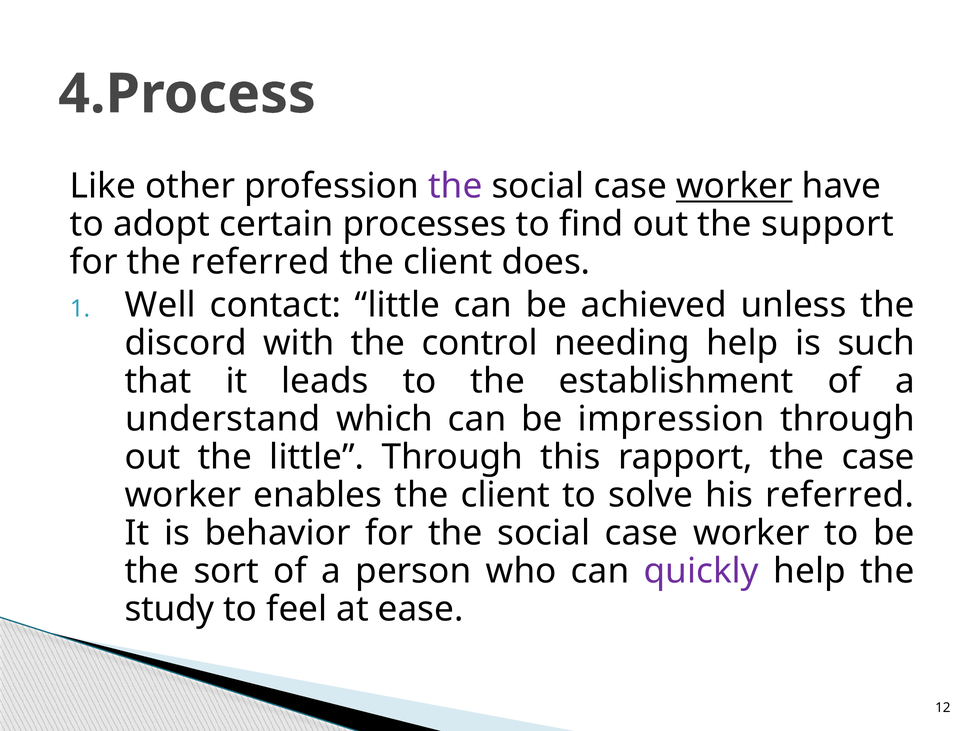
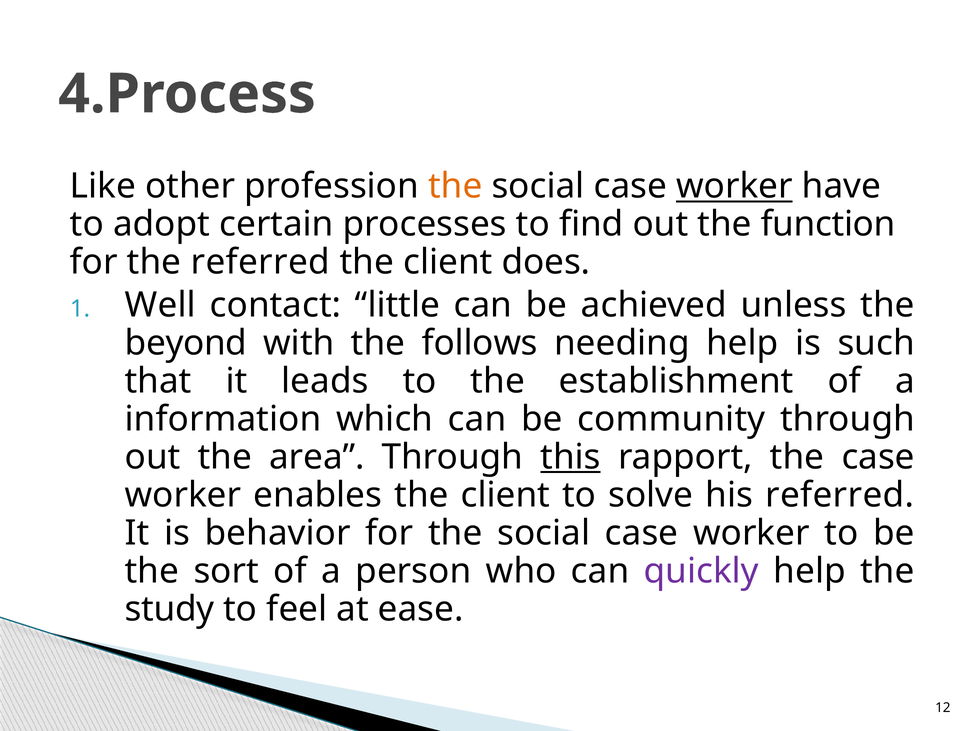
the colour: purple -> orange (455, 186)
support: support -> function (828, 224)
discord: discord -> beyond (186, 343)
control: control -> follows (480, 343)
understand: understand -> information (223, 419)
impression: impression -> community (671, 419)
the little: little -> area (317, 457)
this underline: none -> present (571, 457)
